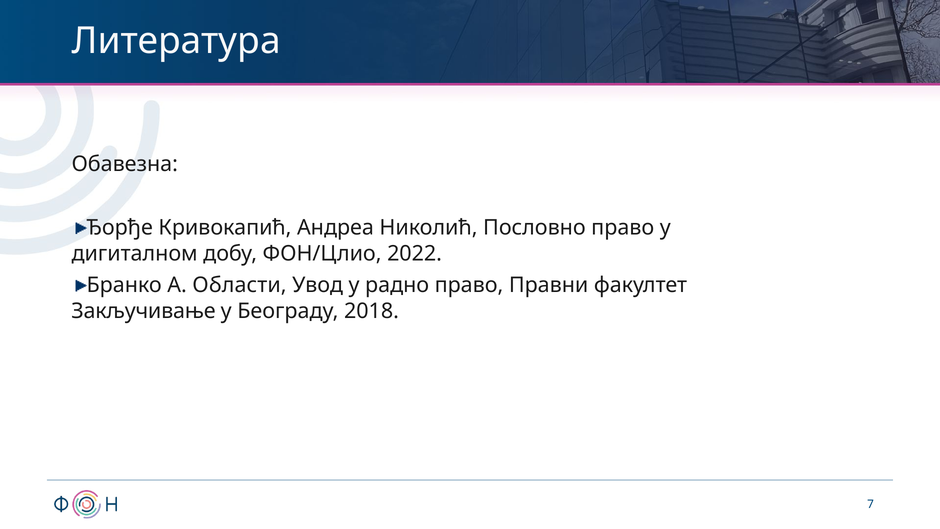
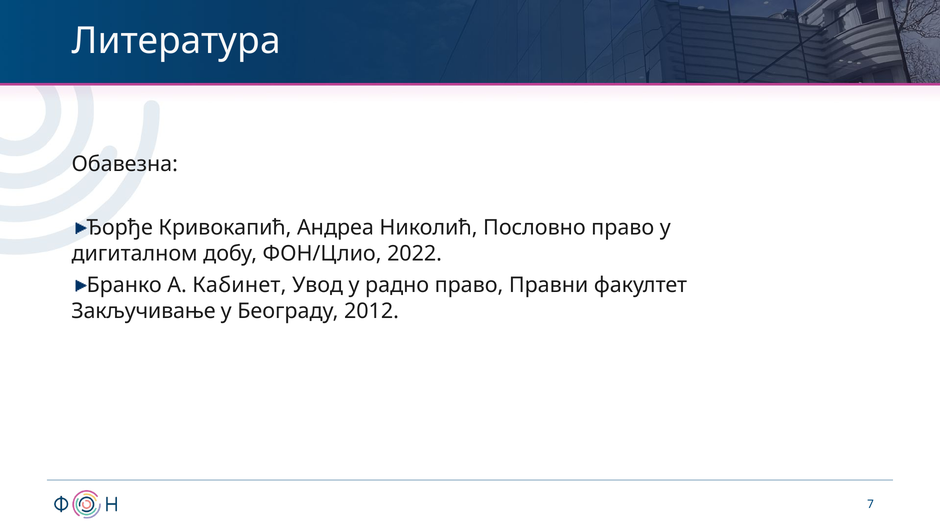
Области: Области -> Кабинет (239, 285)
2018: 2018 -> 2012 (371, 311)
